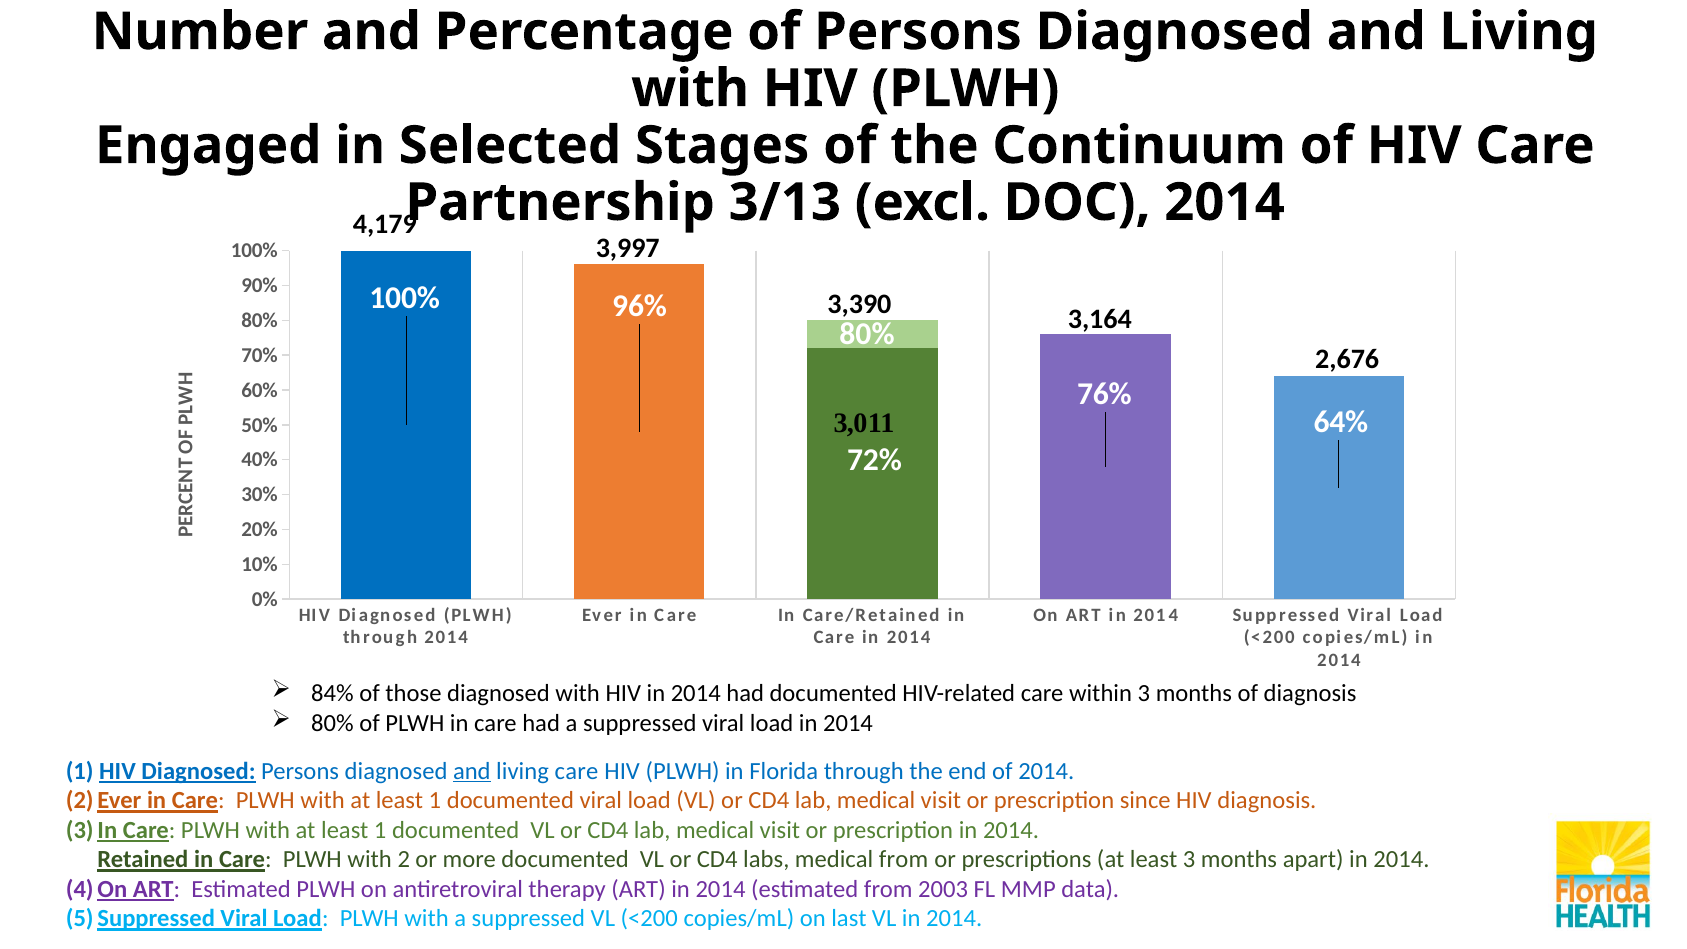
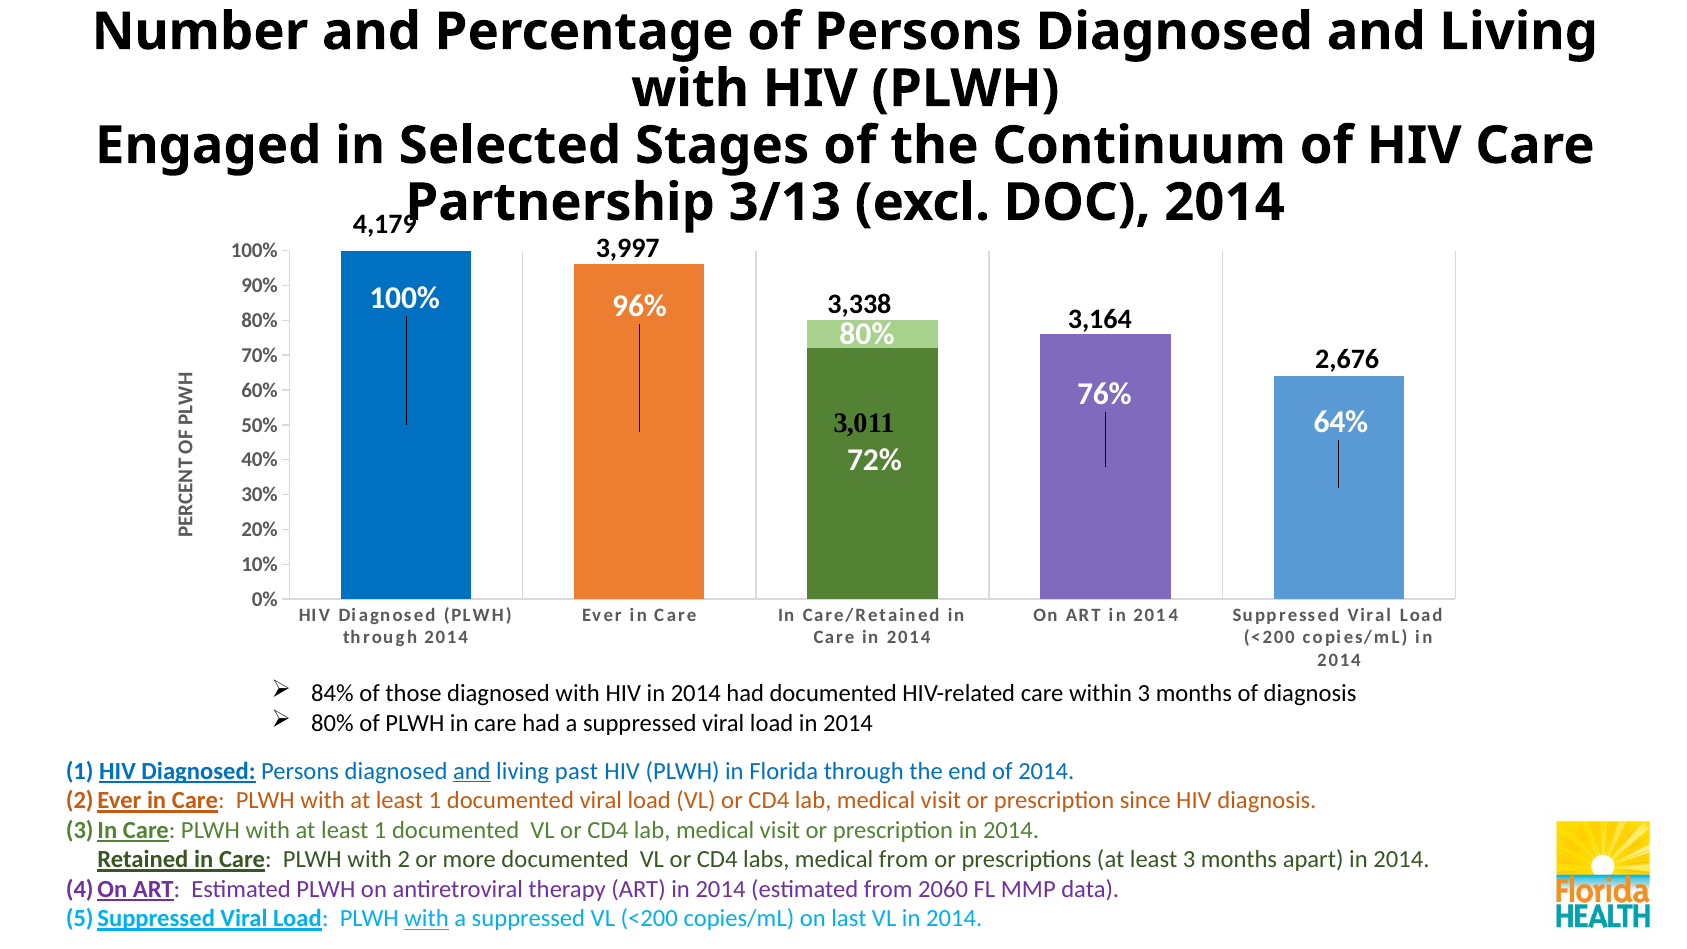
3,390: 3,390 -> 3,338 (859, 304)
living care: care -> past (577, 771)
2003: 2003 -> 2060 (943, 889)
with underline: none -> present (427, 919)
